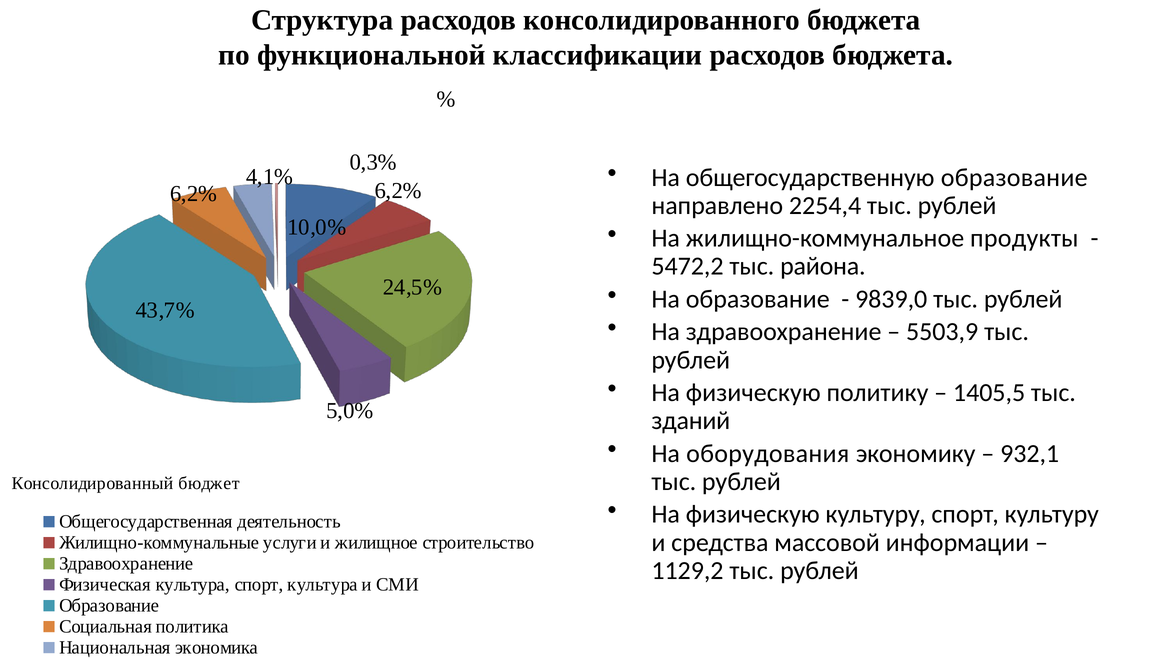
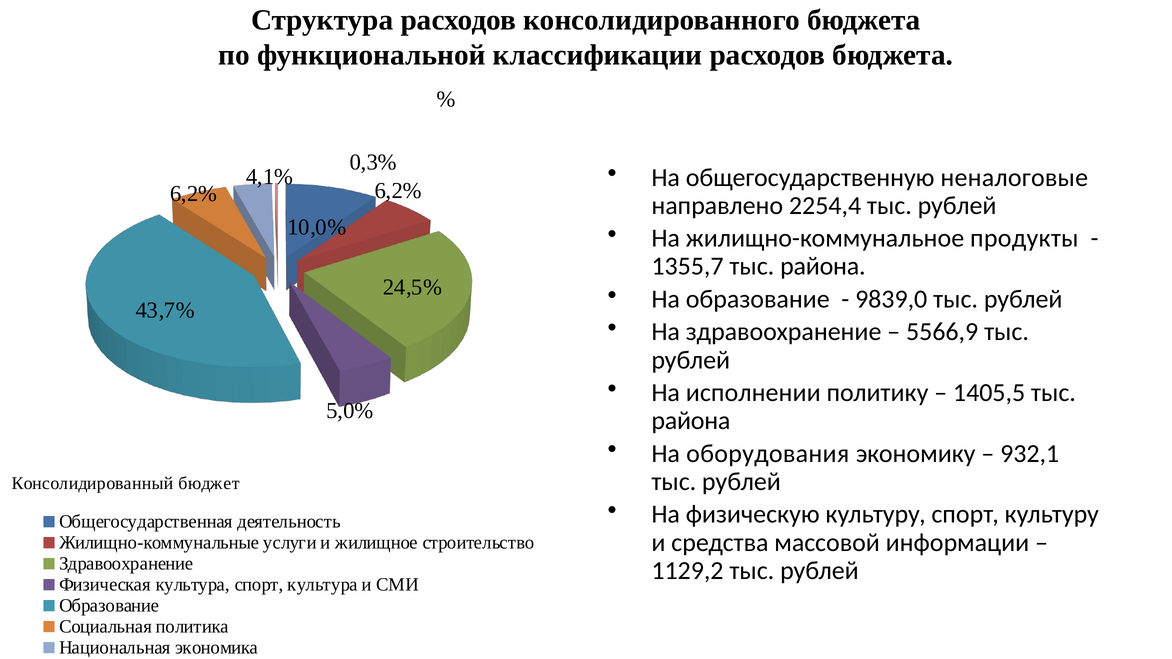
общегосударственную образование: образование -> неналоговые (1014, 178)
5472,2: 5472,2 -> 1355,7 (688, 267)
5503,9: 5503,9 -> 5566,9 (942, 332)
физическую: физическую -> исполнении (753, 393)
зданий: зданий -> района (691, 421)
